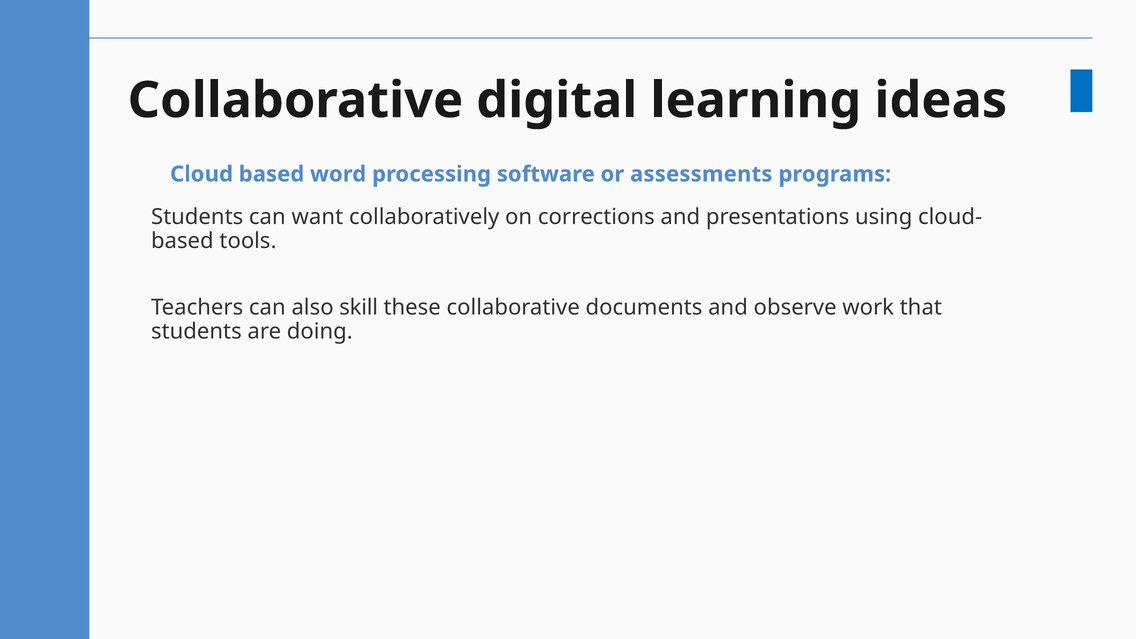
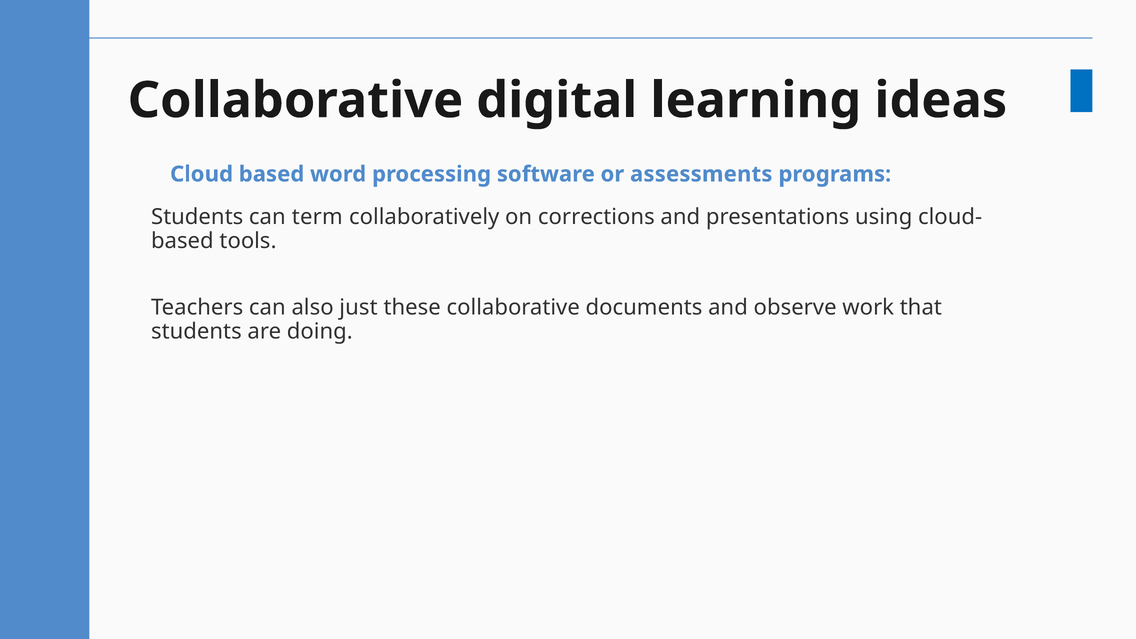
want: want -> term (317, 217)
skill: skill -> just (358, 308)
